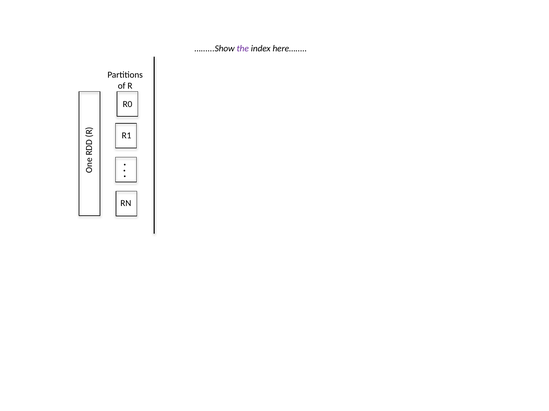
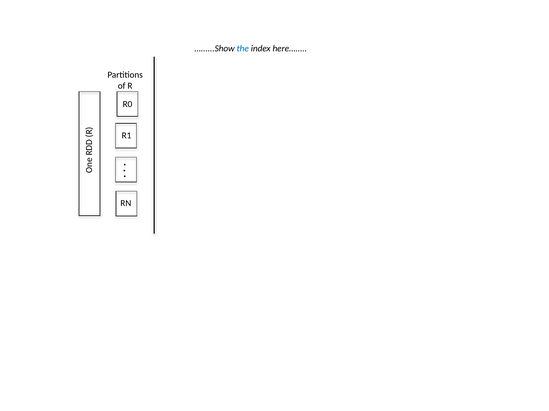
the colour: purple -> blue (243, 49)
